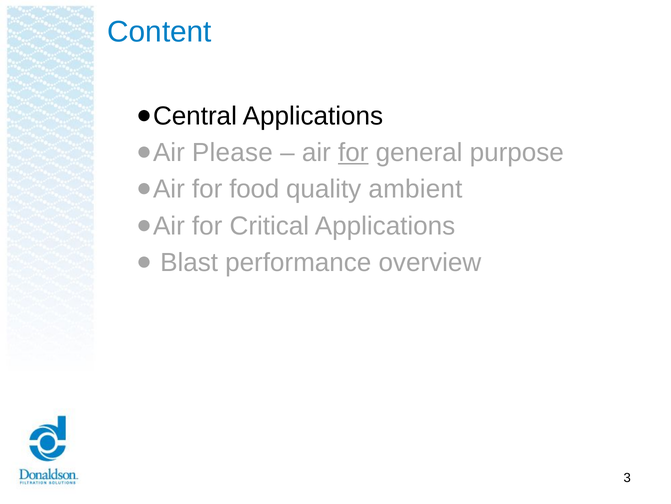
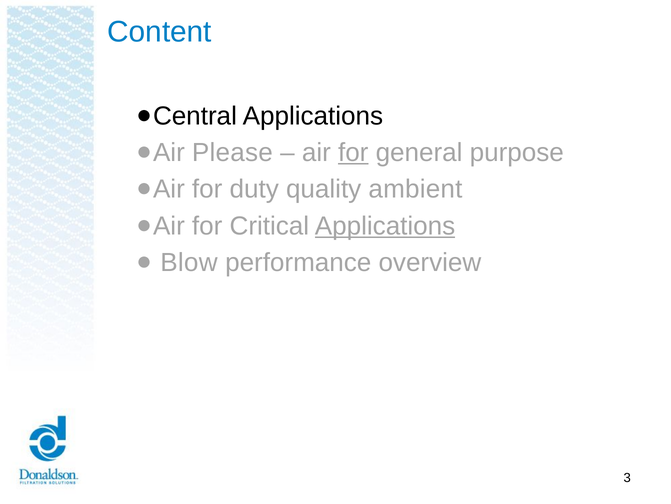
food: food -> duty (254, 189)
Applications underline: none -> present (385, 226)
Blast: Blast -> Blow (189, 262)
